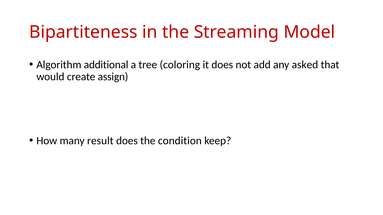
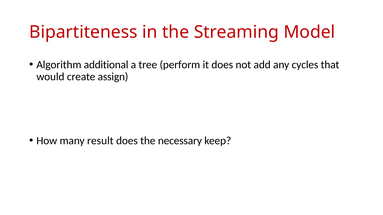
coloring: coloring -> perform (180, 65)
asked: asked -> cycles (305, 65)
condition: condition -> necessary (180, 141)
